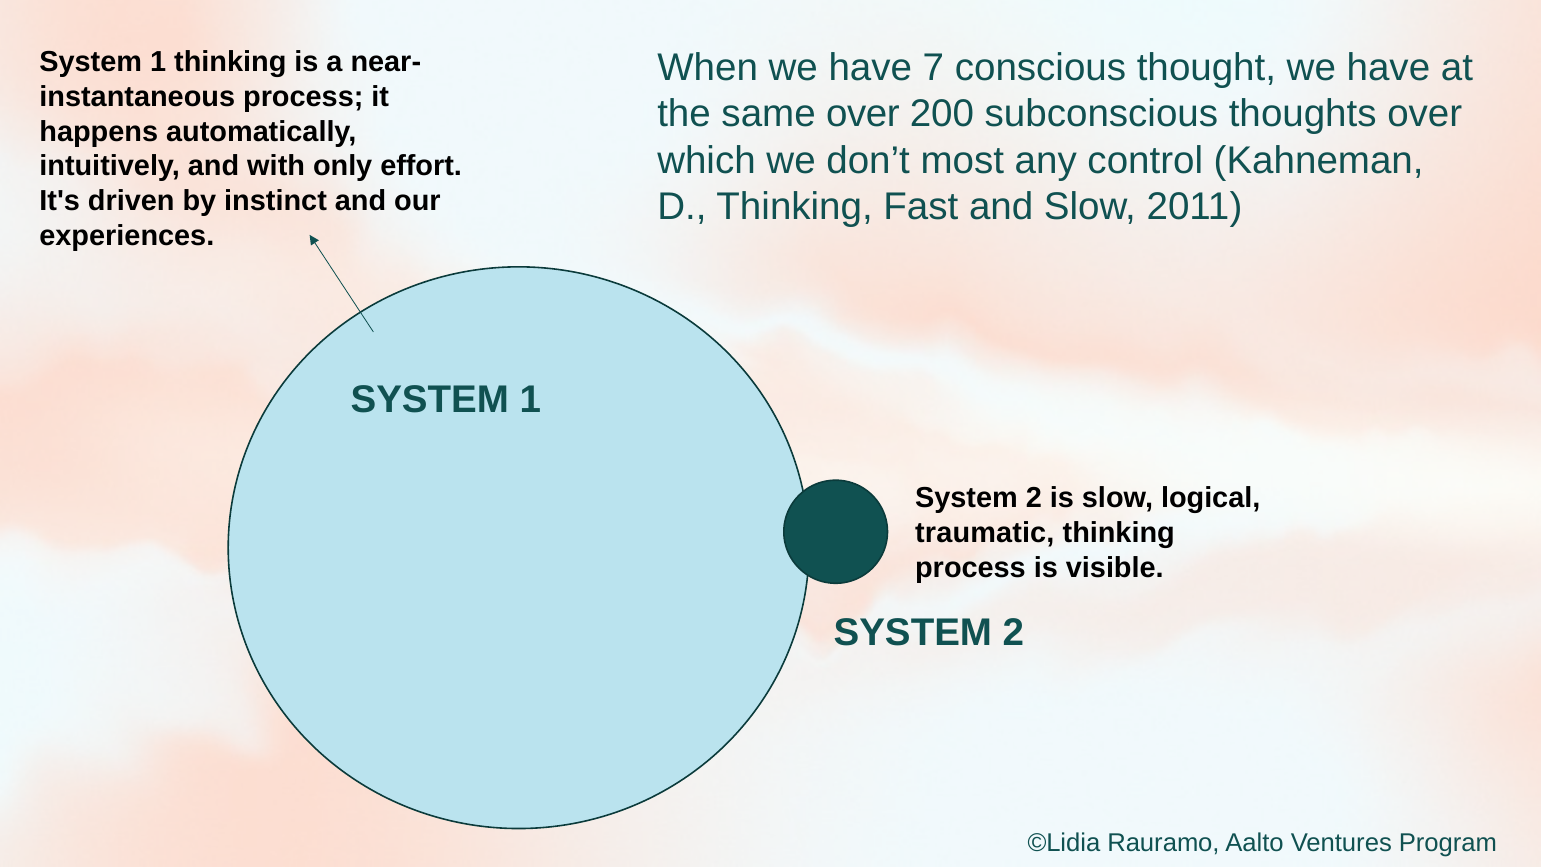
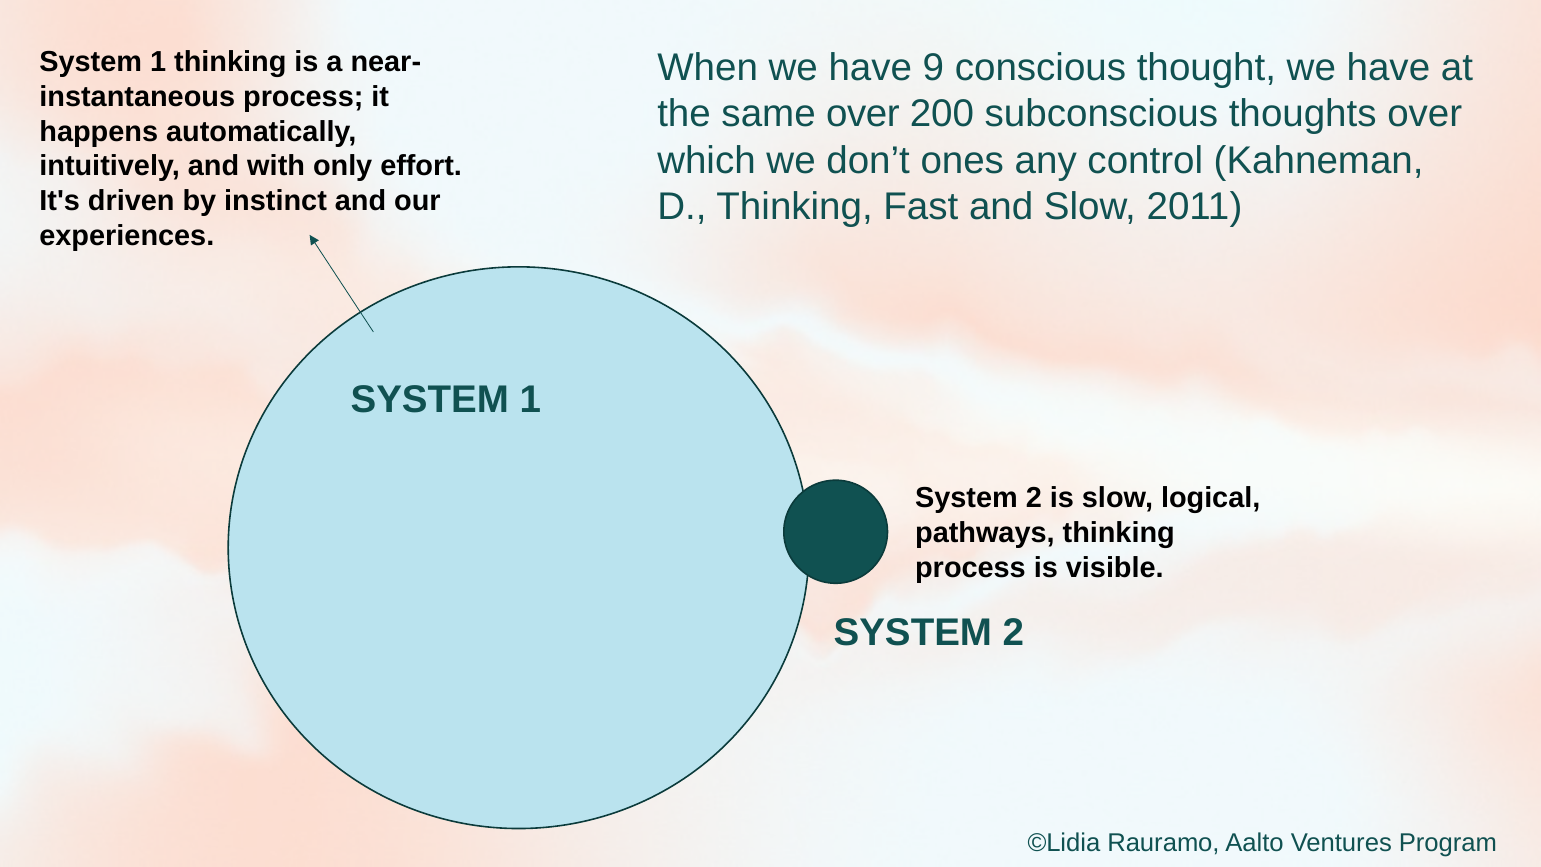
7: 7 -> 9 (933, 68)
most: most -> ones (962, 160)
traumatic: traumatic -> pathways (985, 533)
